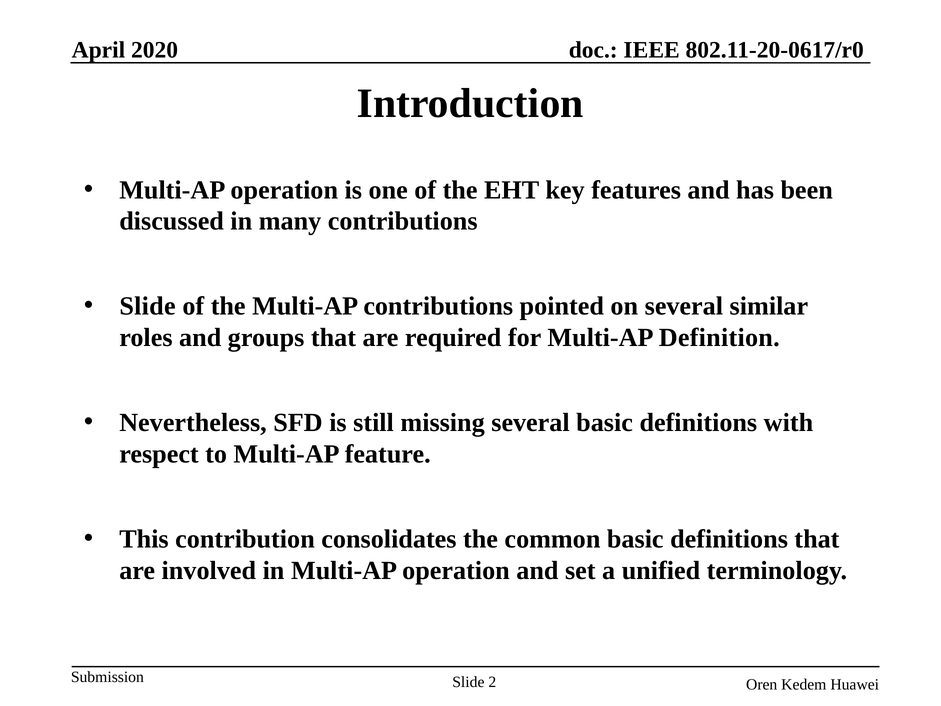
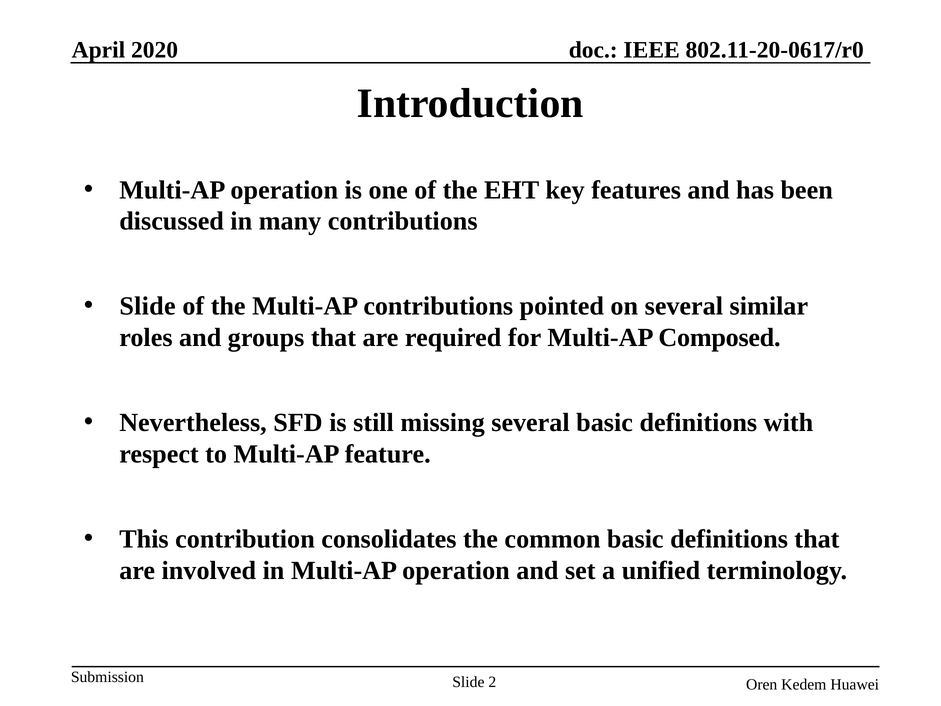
Definition: Definition -> Composed (720, 338)
